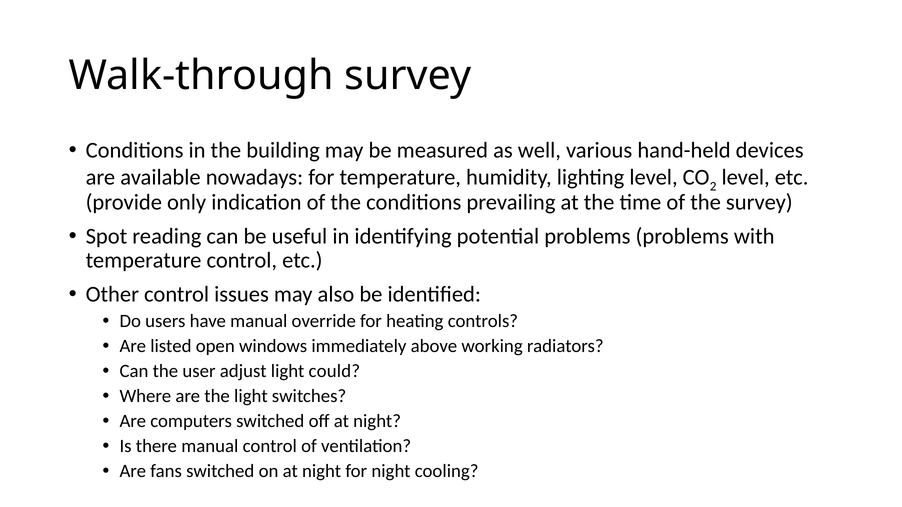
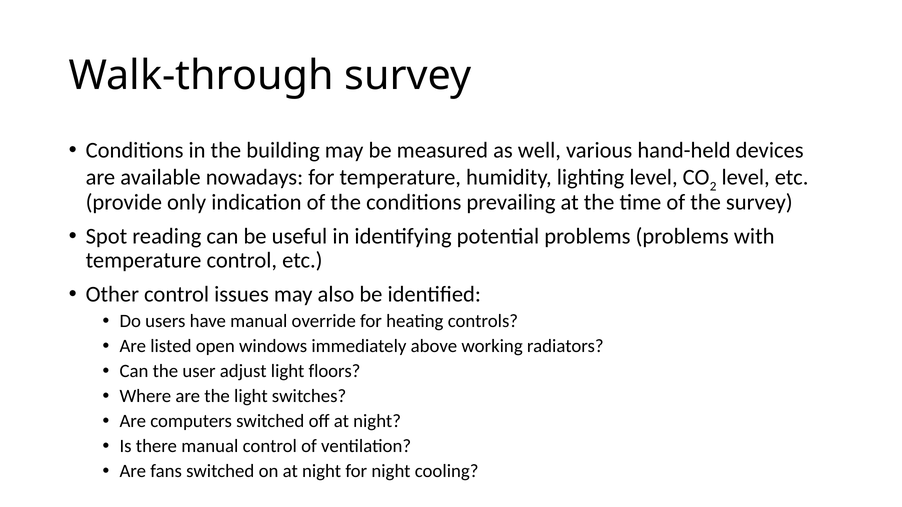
could: could -> floors (334, 371)
